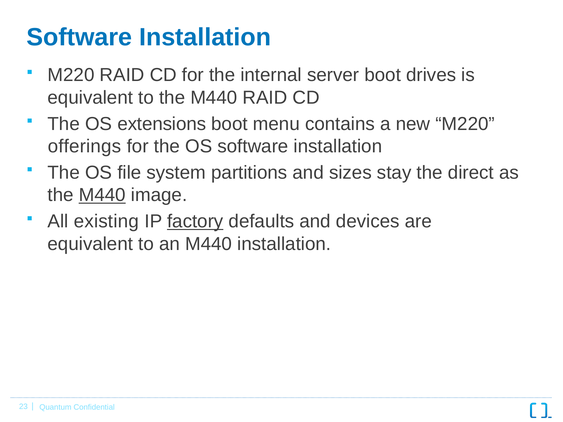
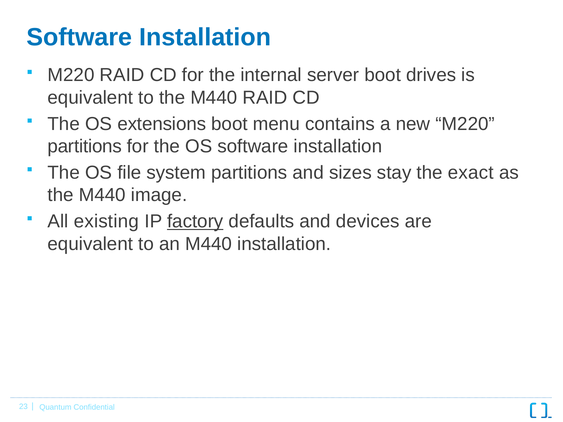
offerings: offerings -> partitions (85, 146)
direct: direct -> exact (471, 173)
M440 underline: present -> none (102, 195)
